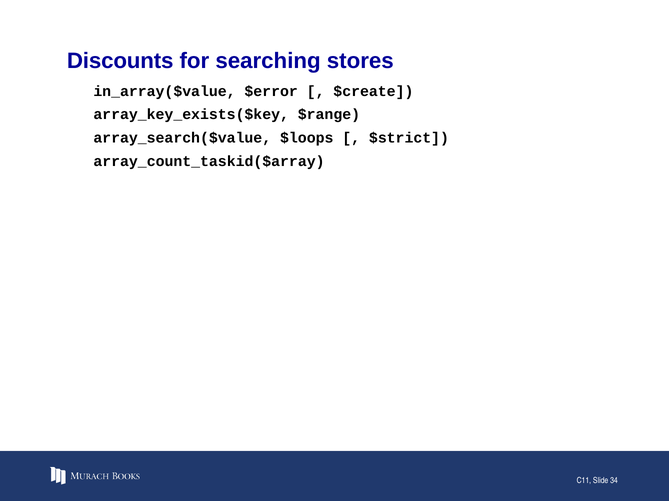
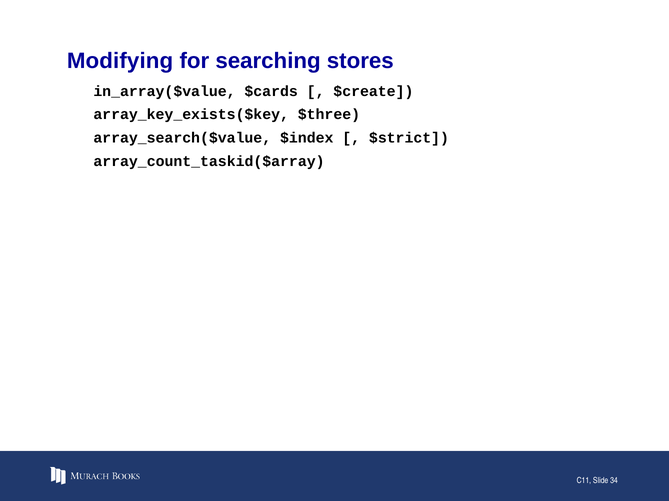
Discounts: Discounts -> Modifying (120, 61)
$error: $error -> $cards (271, 91)
$range: $range -> $three (329, 115)
$loops: $loops -> $index (307, 138)
